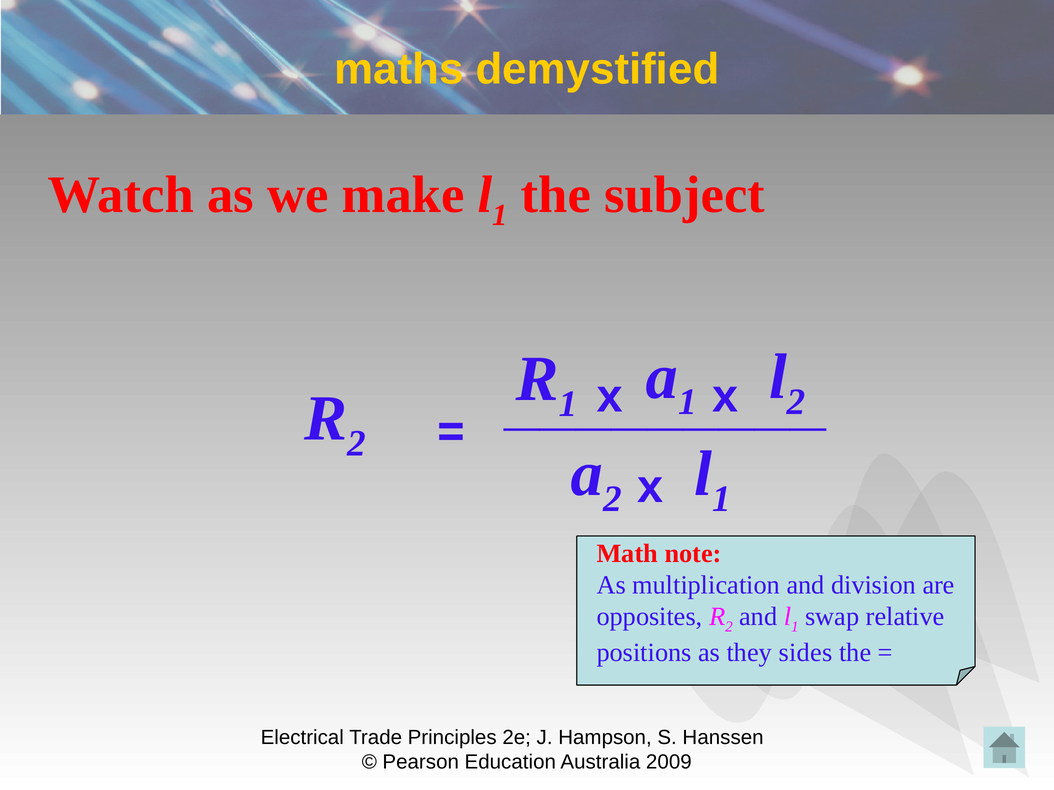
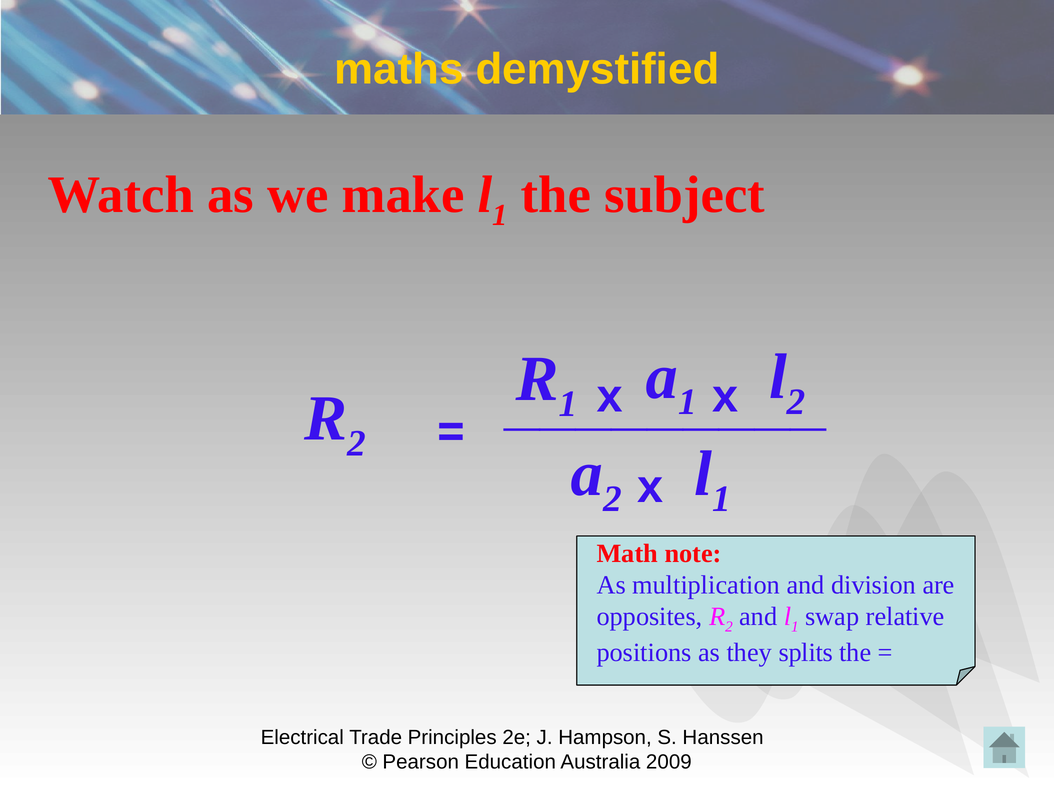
sides: sides -> splits (806, 653)
